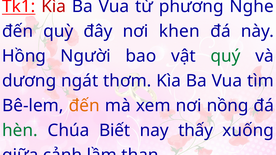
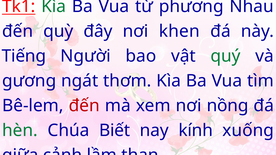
Kìa colour: red -> green (54, 6)
Nghe: Nghe -> Nhau (252, 6)
Hồng: Hồng -> Tiếng (24, 56)
dương: dương -> gương (29, 81)
đến colour: orange -> red (84, 106)
thấy: thấy -> kính (196, 131)
